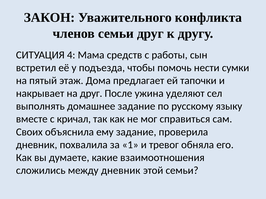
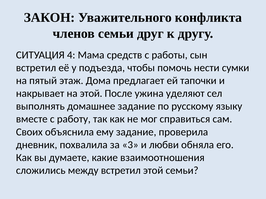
на друг: друг -> этой (91, 94)
кричал: кричал -> работу (74, 119)
1: 1 -> 3 (130, 145)
тревог: тревог -> любви (164, 145)
между дневник: дневник -> встретил (121, 171)
